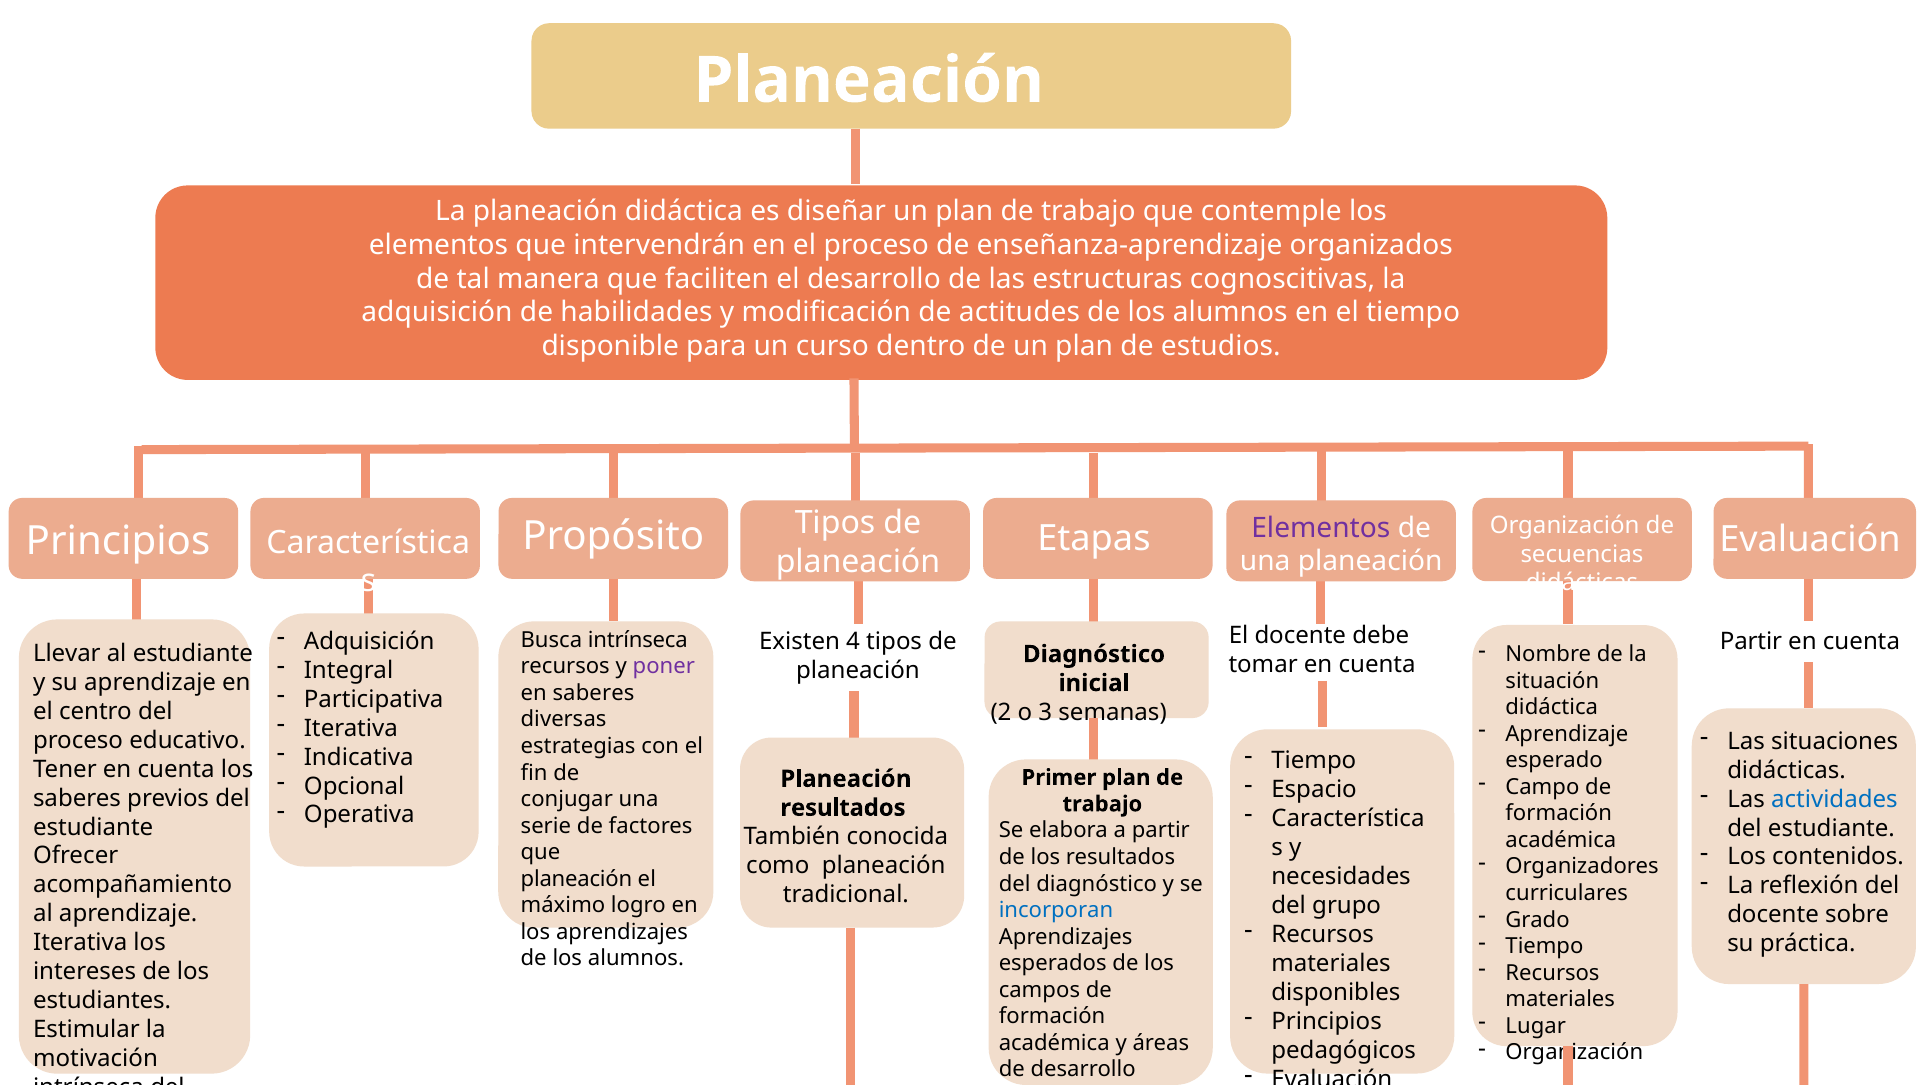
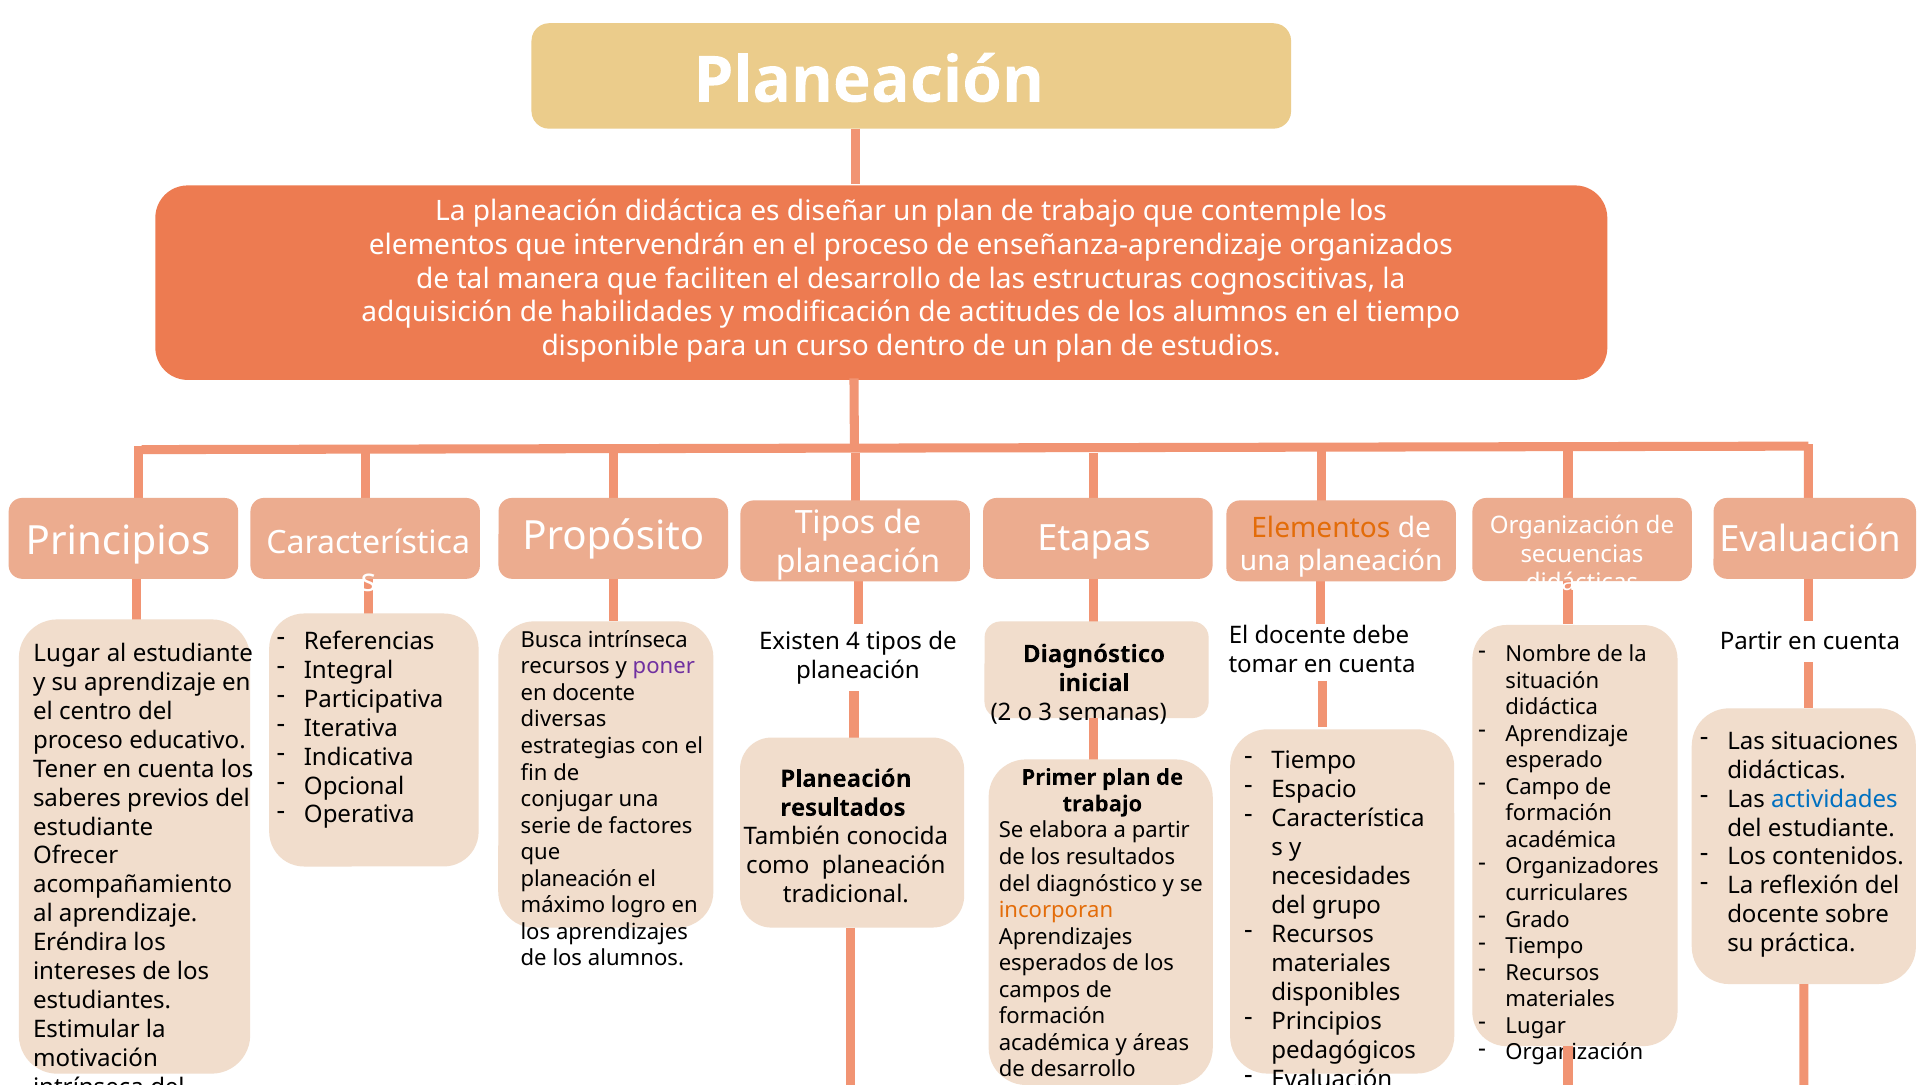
Elementos colour: purple -> orange (1321, 528)
Adquisición: Adquisición -> Referencias (369, 641)
Llevar: Llevar -> Lugar (67, 653)
en saberes: saberes -> docente (594, 693)
incorporan colour: blue -> orange (1056, 910)
Iterativa: Iterativa -> Eréndira (80, 942)
